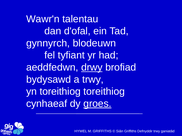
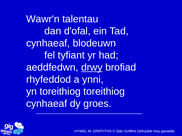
gynnyrch: gynnyrch -> cynhaeaf (48, 43)
bydysawd: bydysawd -> rhyfeddod (49, 80)
a trwy: trwy -> ynni (93, 80)
groes underline: present -> none (97, 104)
